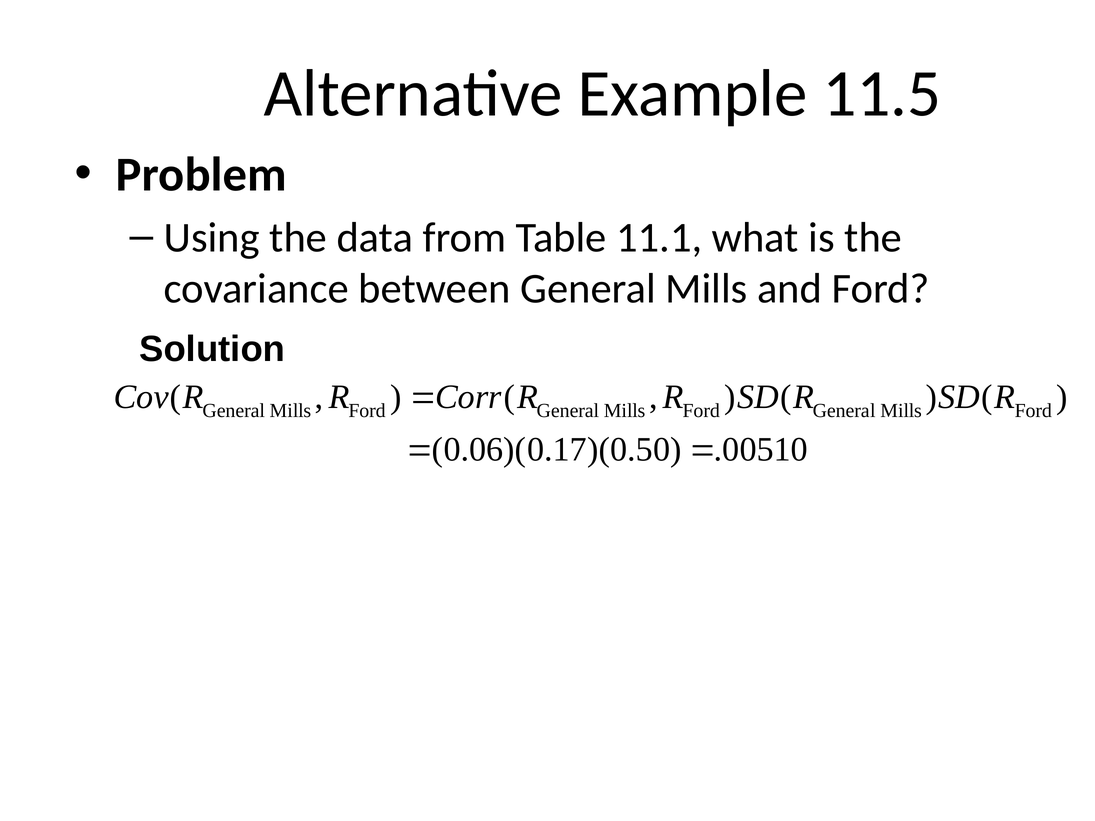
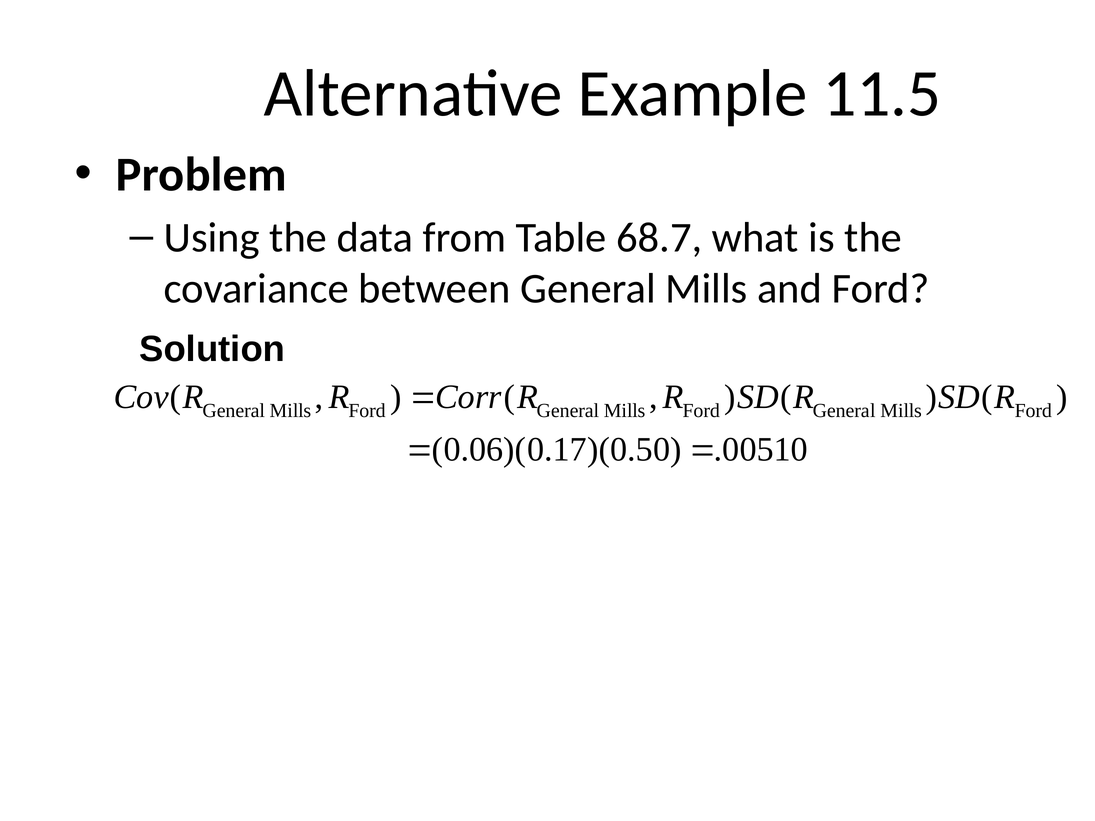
11.1: 11.1 -> 68.7 (659, 238)
